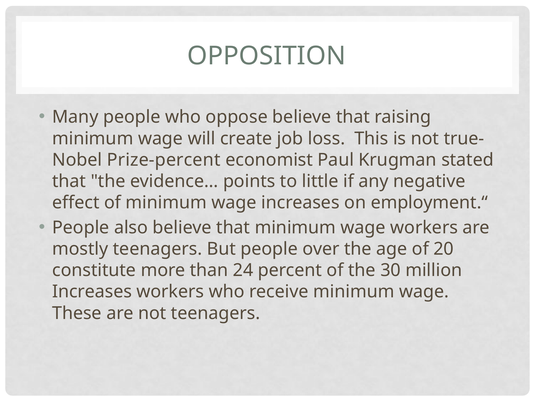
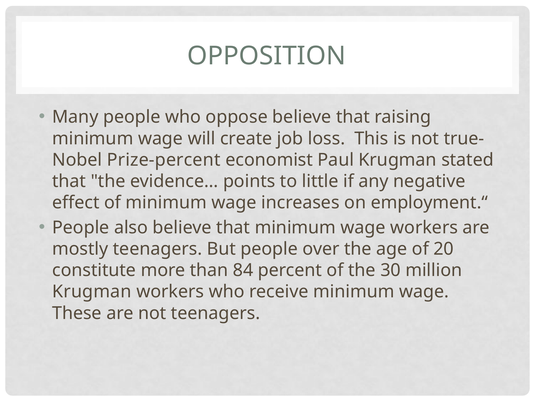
24: 24 -> 84 (243, 271)
Increases: Increases -> Krugman (92, 292)
